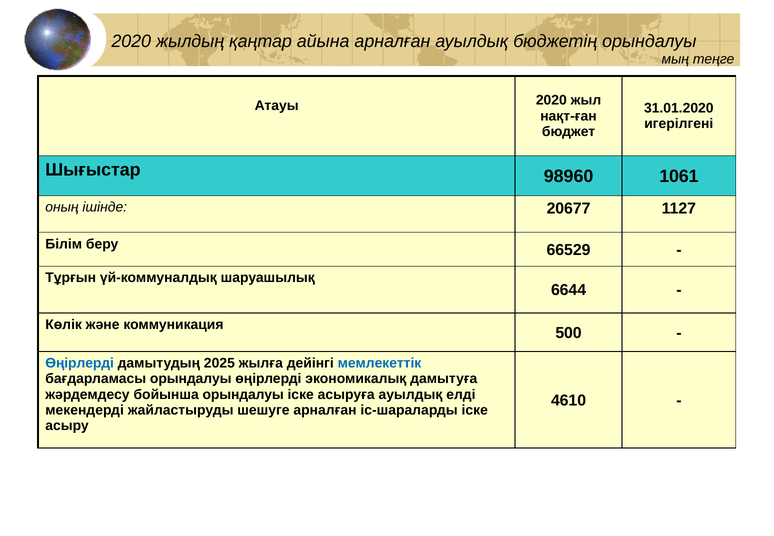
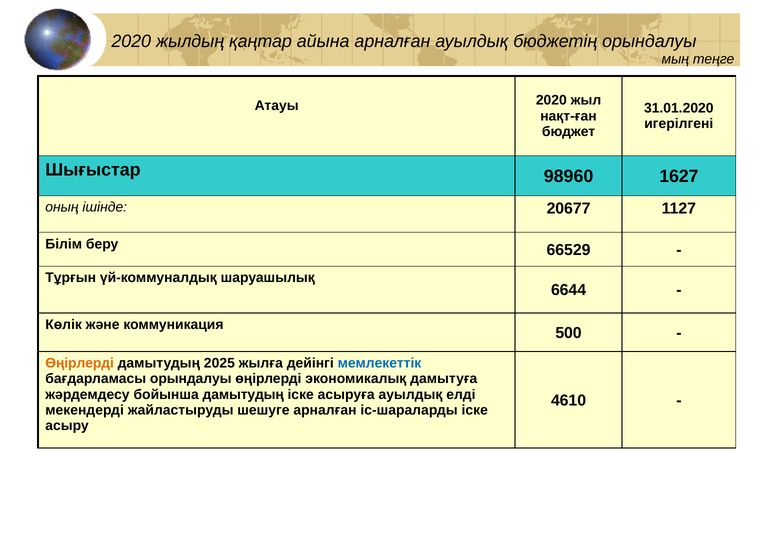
1061: 1061 -> 1627 (679, 176)
Өңірлерді colour: blue -> orange (80, 363)
бойынша орындалуы: орындалуы -> дамытудың (243, 394)
